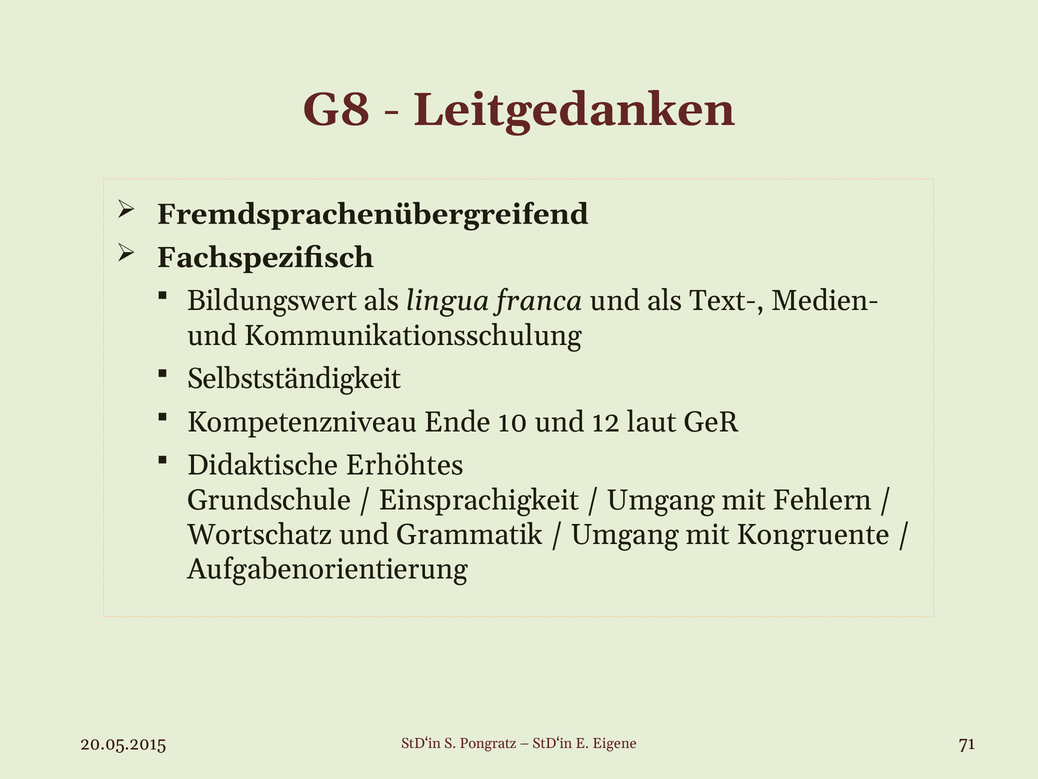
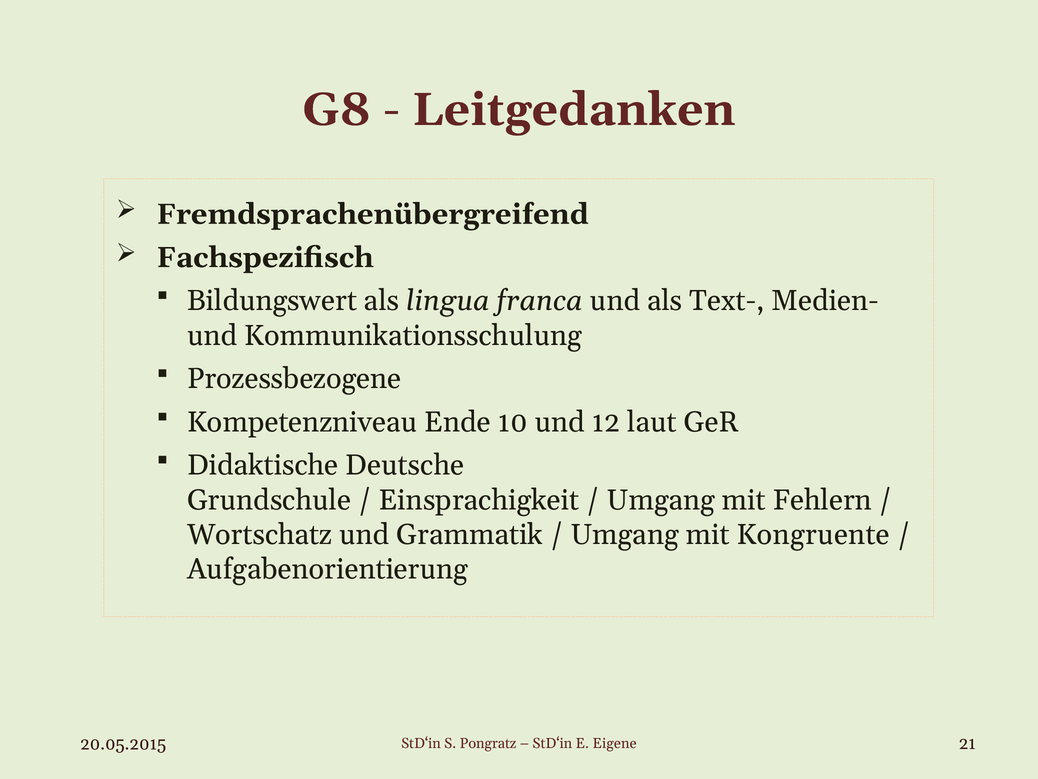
Selbstständigkeit: Selbstständigkeit -> Prozessbezogene (294, 379)
Erhöhtes: Erhöhtes -> Deutsche (405, 465)
71: 71 -> 21 (967, 743)
